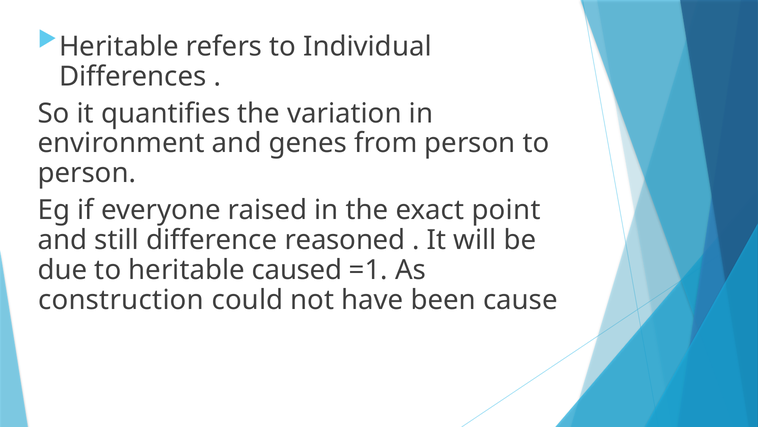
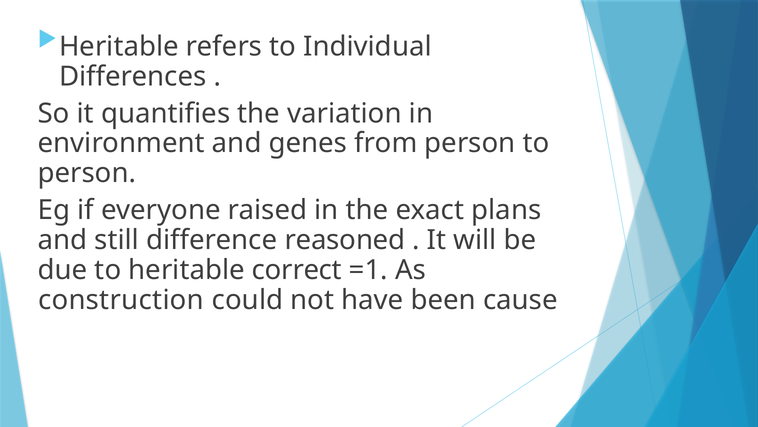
point: point -> plans (506, 210)
caused: caused -> correct (297, 270)
